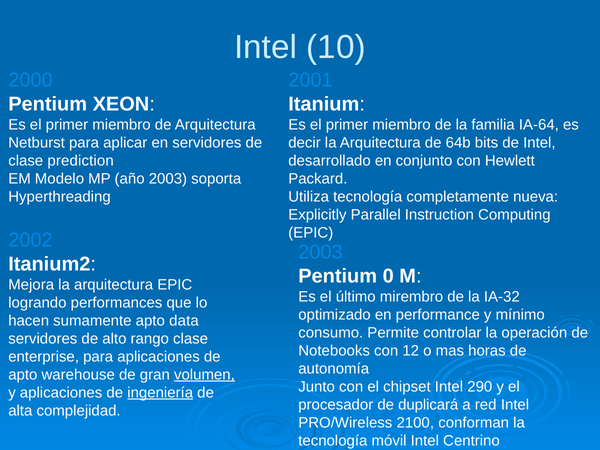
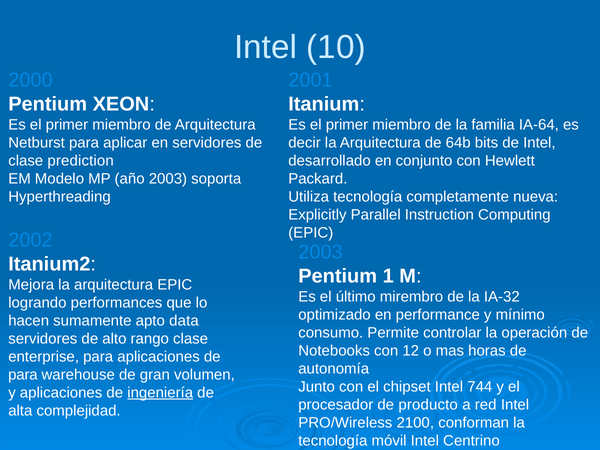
0: 0 -> 1 (388, 276)
apto: apto -> para (23, 375)
volumen underline: present -> none (204, 375)
290: 290 -> 744 (480, 387)
duplicará: duplicará -> producto (428, 405)
